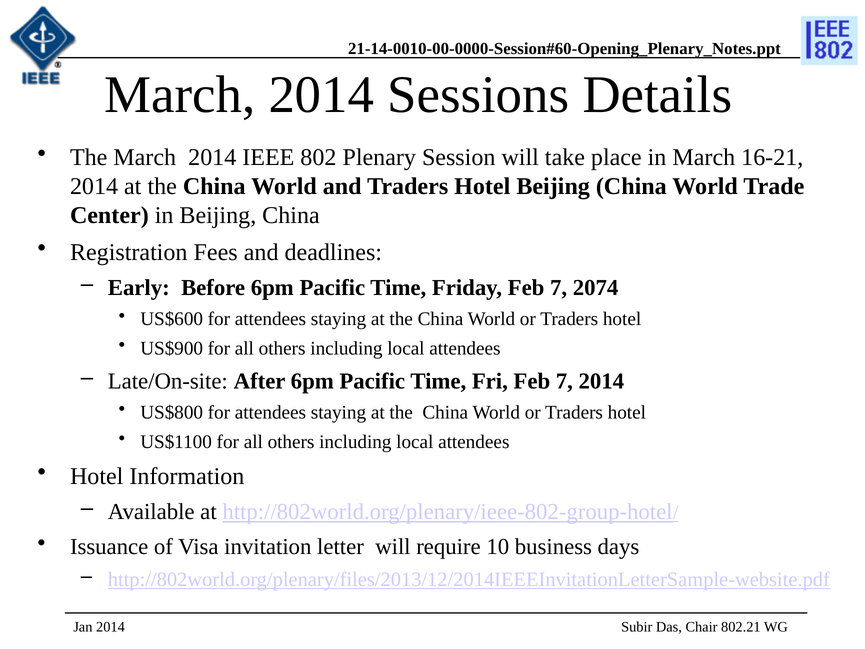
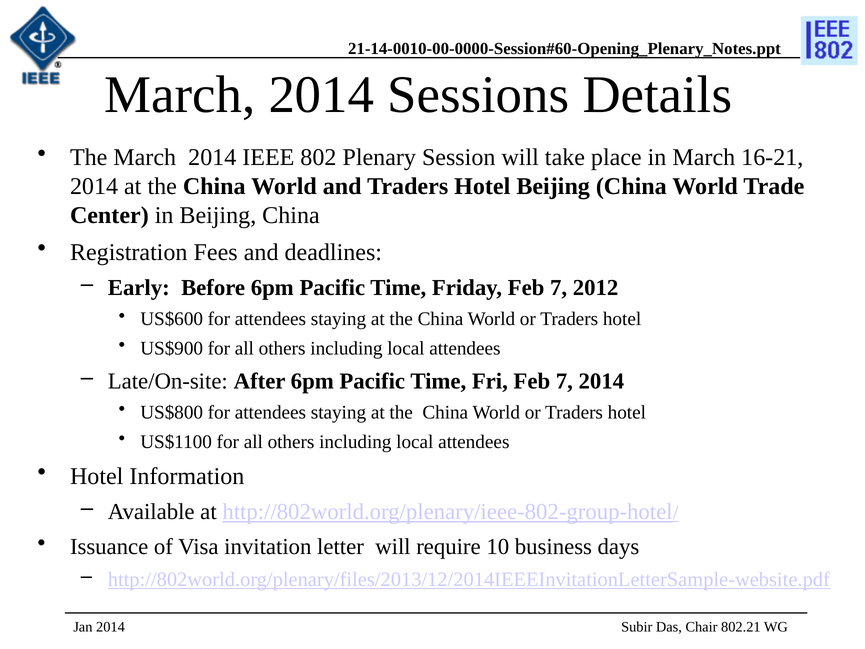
2074: 2074 -> 2012 (596, 288)
